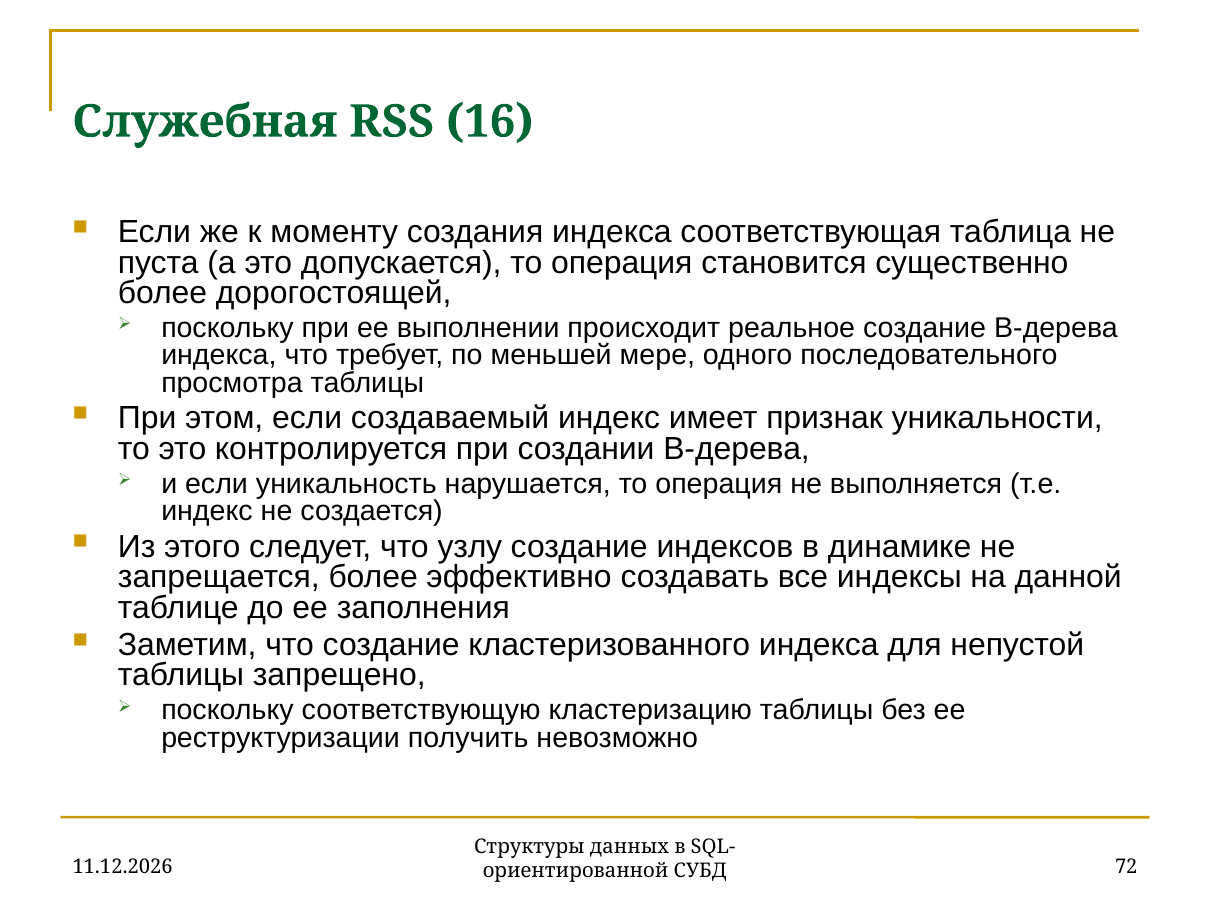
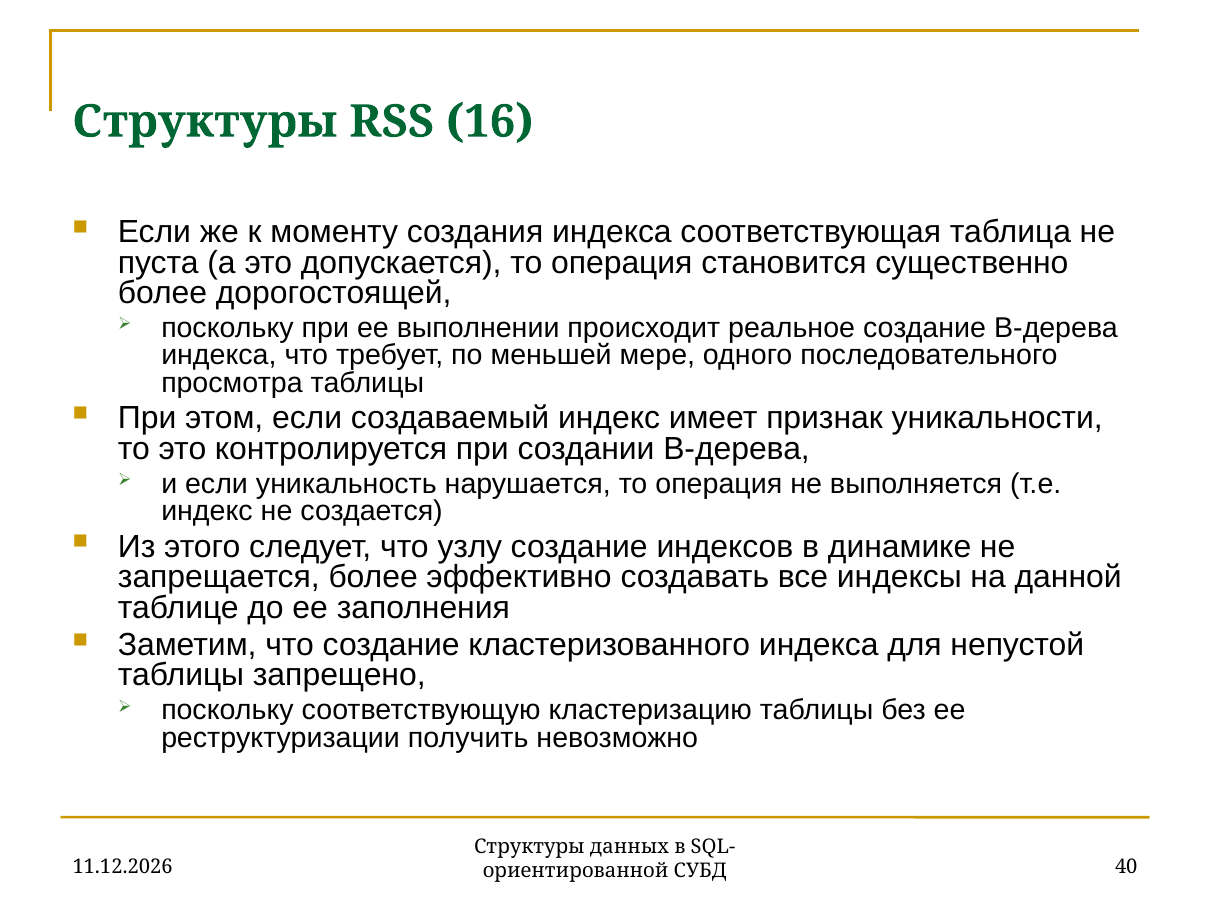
Служебная: Служебная -> Структуры (205, 122)
72: 72 -> 40 (1126, 867)
